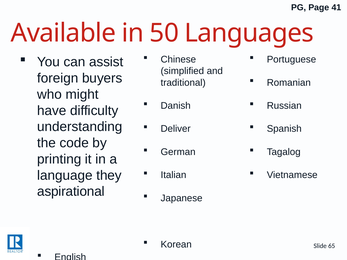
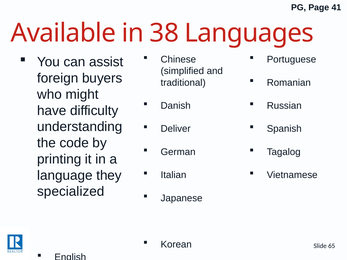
50: 50 -> 38 (164, 33)
aspirational: aspirational -> specialized (71, 192)
